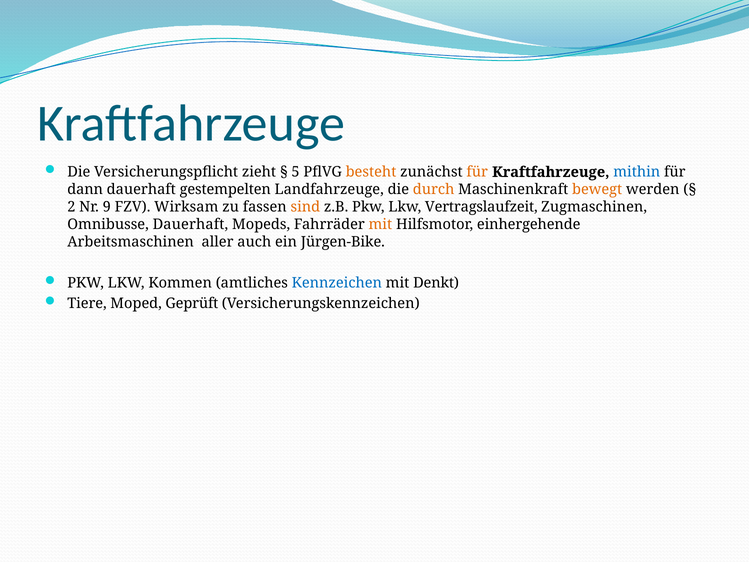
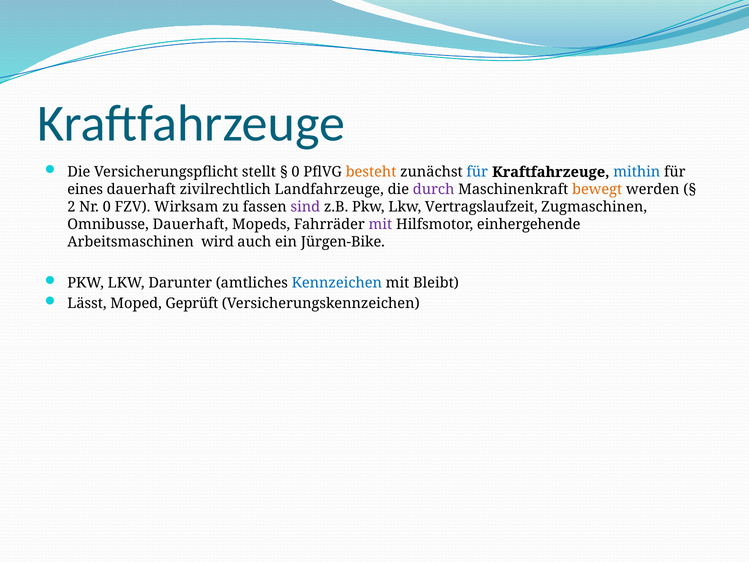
zieht: zieht -> stellt (259, 172)
5: 5 -> 0 (296, 172)
für colour: orange -> blue (477, 172)
dann: dann -> eines (85, 190)
gestempelten: gestempelten -> zivilrechtlich (225, 190)
durch colour: orange -> purple (434, 190)
Nr 9: 9 -> 0 (107, 207)
sind colour: orange -> purple (305, 207)
mit colour: orange -> purple (380, 225)
aller: aller -> wird (218, 242)
Kommen: Kommen -> Darunter (180, 283)
Denkt: Denkt -> Bleibt (436, 283)
Tiere: Tiere -> Lässt (87, 303)
